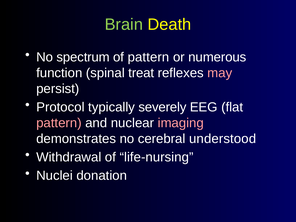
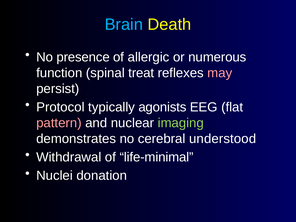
Brain colour: light green -> light blue (124, 25)
spectrum: spectrum -> presence (83, 57)
of pattern: pattern -> allergic (149, 57)
severely: severely -> agonists (162, 107)
imaging colour: pink -> light green (181, 123)
life-nursing: life-nursing -> life-minimal (157, 157)
